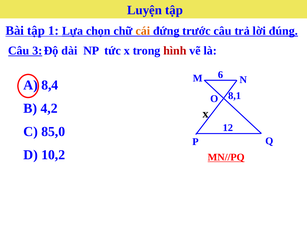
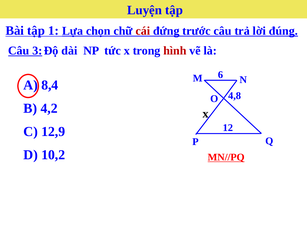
cái colour: orange -> red (143, 31)
8,1: 8,1 -> 4,8 (235, 95)
85,0: 85,0 -> 12,9 (53, 131)
